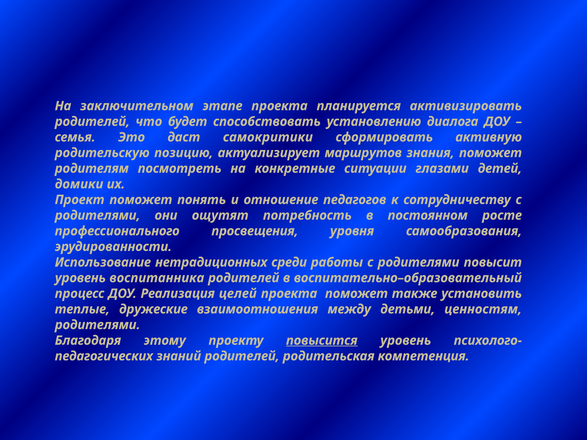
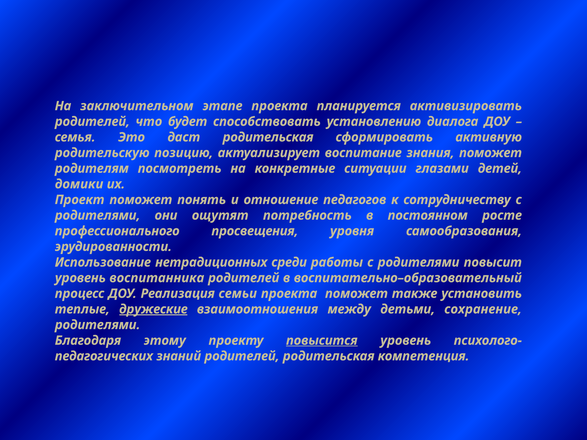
даст самокритики: самокритики -> родительская (268, 137)
маршрутов: маршрутов -> воспитание (363, 153)
целей: целей -> семьи (238, 294)
дружеские underline: none -> present (153, 309)
ценностям: ценностям -> сохранение (483, 309)
